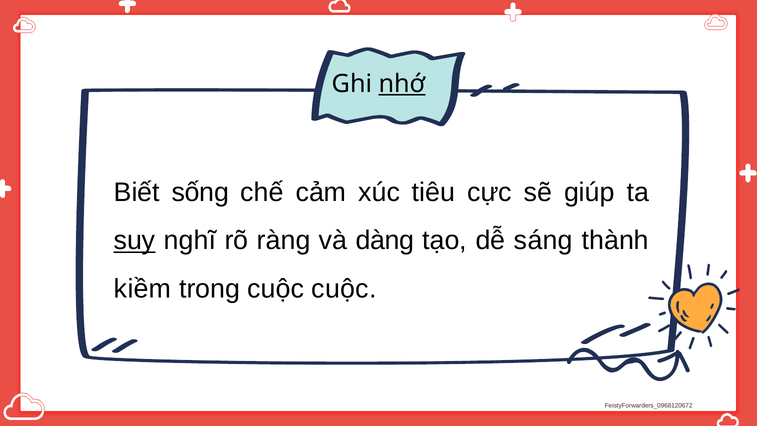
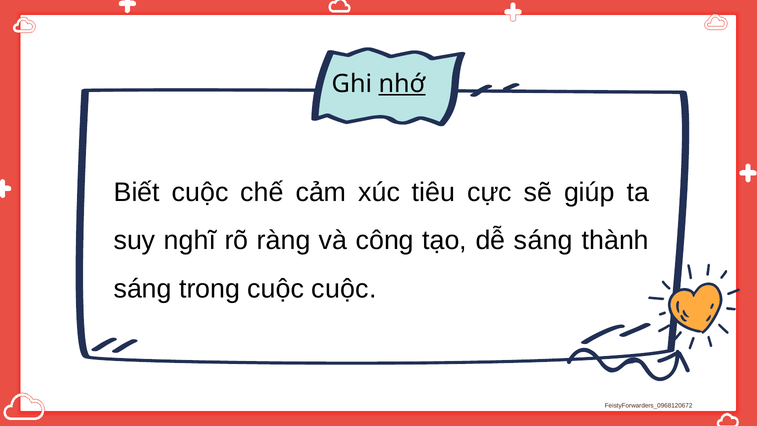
Biết sống: sống -> cuộc (200, 192)
suy underline: present -> none (135, 240)
dàng: dàng -> công (385, 240)
kiềm: kiềm -> sáng (143, 289)
